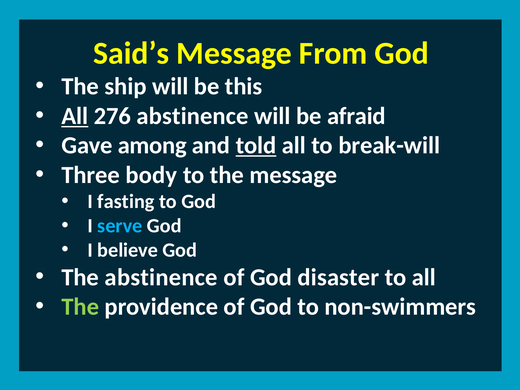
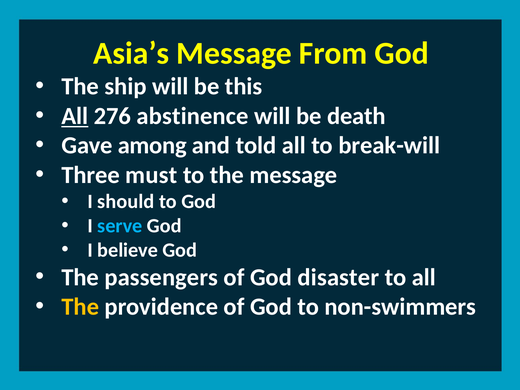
Said’s: Said’s -> Asia’s (131, 53)
afraid: afraid -> death (356, 116)
told underline: present -> none (256, 145)
body: body -> must (151, 175)
fasting: fasting -> should (126, 202)
The abstinence: abstinence -> passengers (161, 277)
The colour: light green -> yellow (80, 307)
